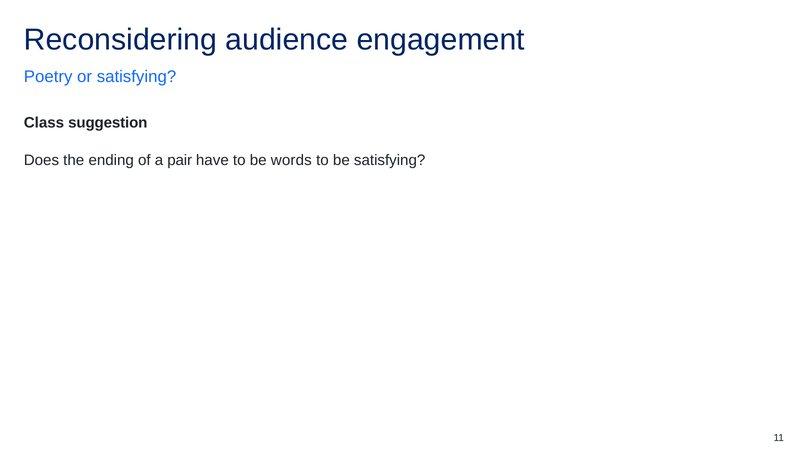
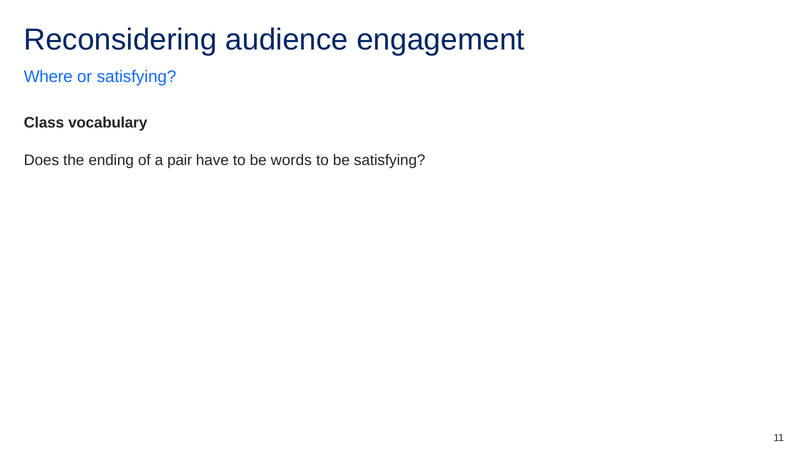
Poetry: Poetry -> Where (48, 77)
suggestion: suggestion -> vocabulary (108, 123)
